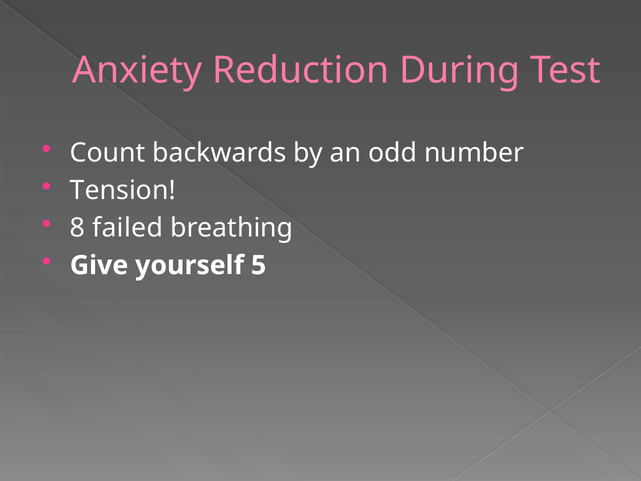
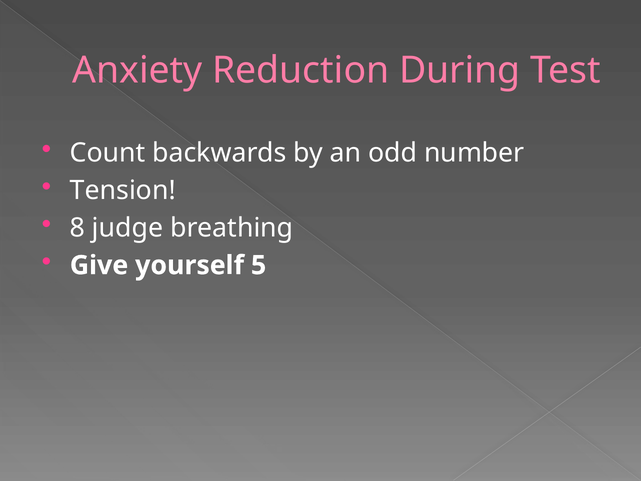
failed: failed -> judge (128, 228)
